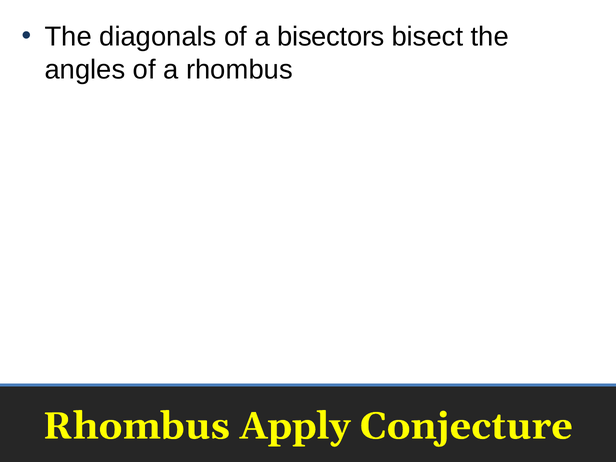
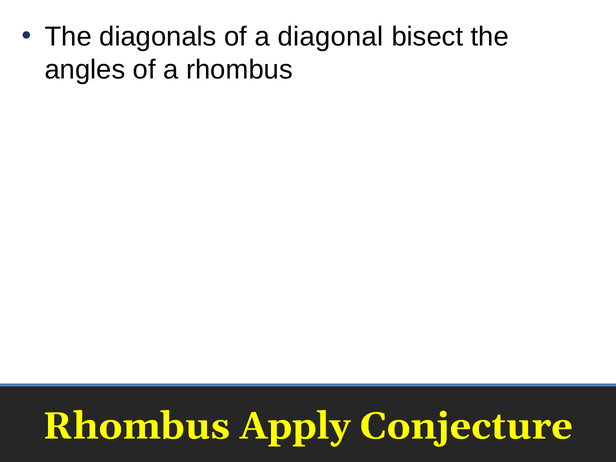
bisectors: bisectors -> diagonal (331, 37)
